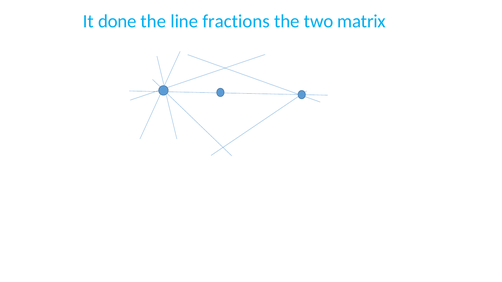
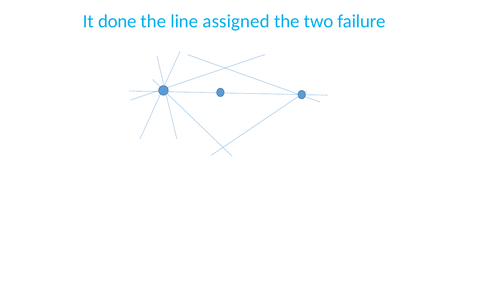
fractions: fractions -> assigned (236, 21)
matrix: matrix -> failure (361, 21)
